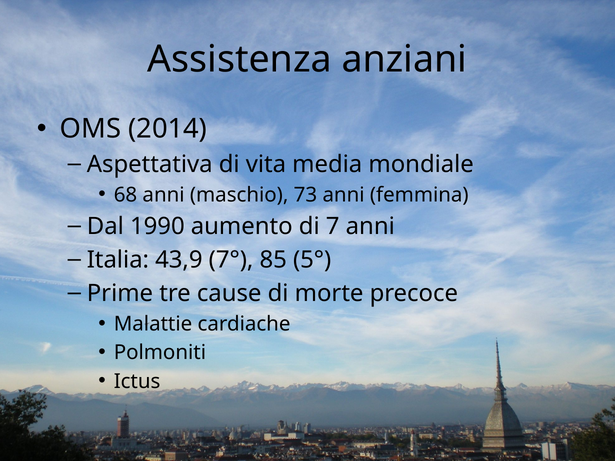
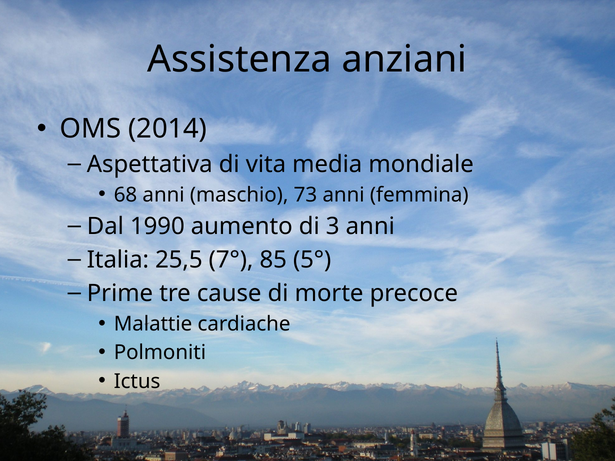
7: 7 -> 3 (333, 227)
43,9: 43,9 -> 25,5 (179, 260)
